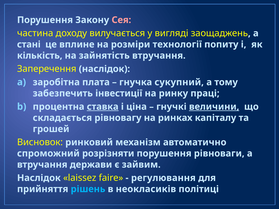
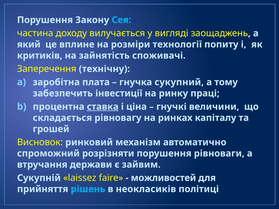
Сея colour: pink -> light blue (121, 20)
стані: стані -> який (29, 44)
кількість: кількість -> критиків (40, 56)
зайнятість втручання: втручання -> споживачі (159, 56)
Заперечення наслідок: наслідок -> технічну (104, 69)
величини underline: present -> none (214, 107)
Наслідок: Наслідок -> Сукупній (39, 178)
регулювання: регулювання -> можливостей (163, 178)
